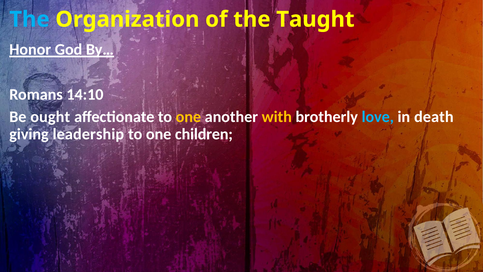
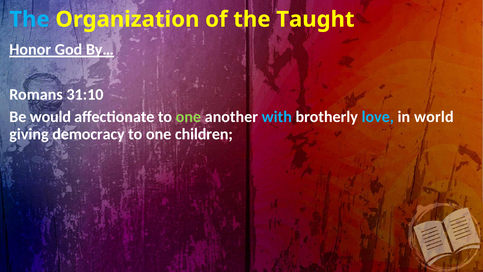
14:10: 14:10 -> 31:10 (85, 94)
ought: ought -> would (50, 117)
one colour: yellow -> light green (188, 117)
with colour: yellow -> light blue (277, 117)
death: death -> world (434, 117)
leadership: leadership -> democracy (88, 134)
